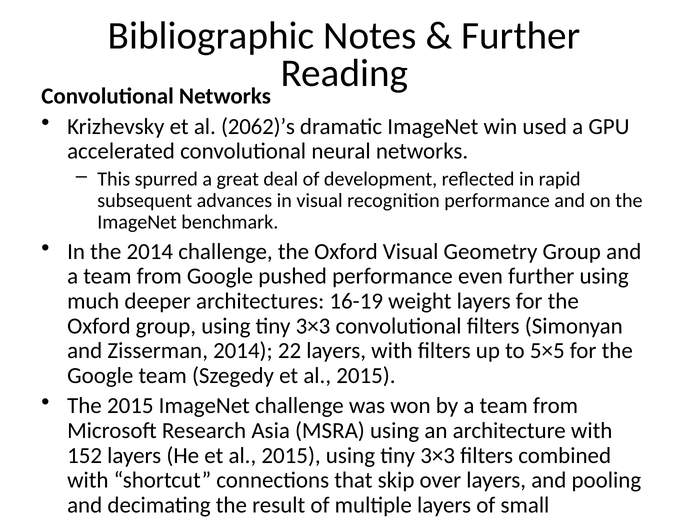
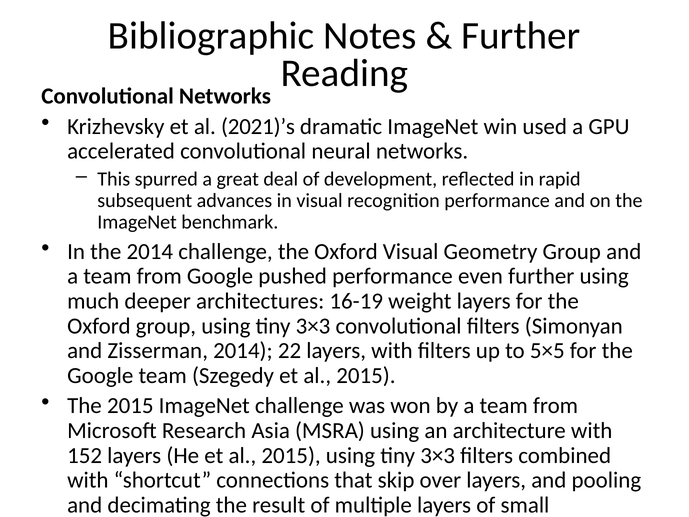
2062)’s: 2062)’s -> 2021)’s (258, 126)
